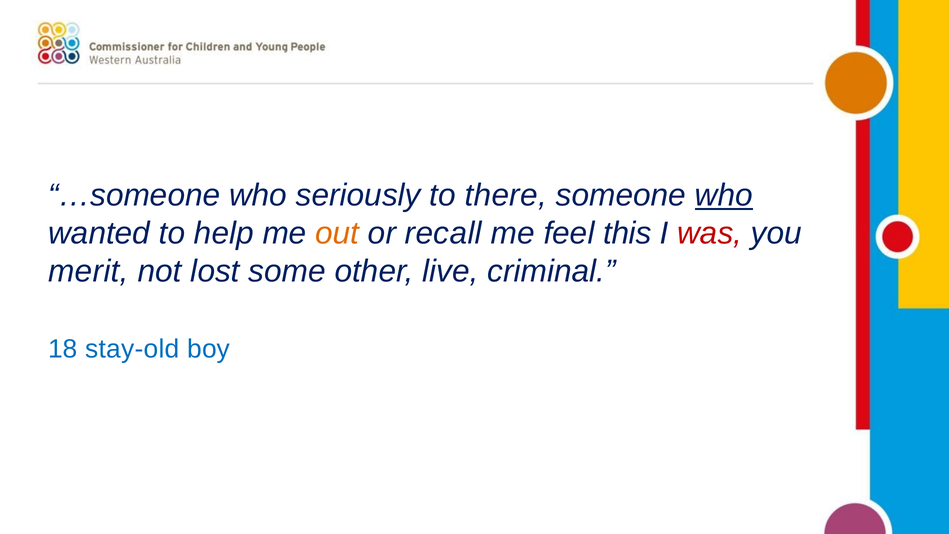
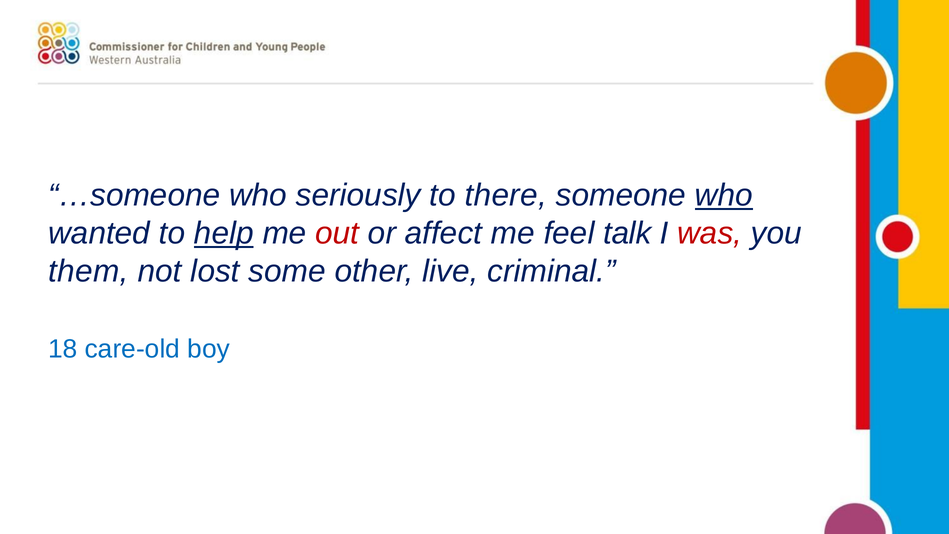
help underline: none -> present (224, 233)
out colour: orange -> red (337, 233)
recall: recall -> affect (443, 233)
this: this -> talk (627, 233)
merit: merit -> them (88, 271)
stay-old: stay-old -> care-old (132, 349)
